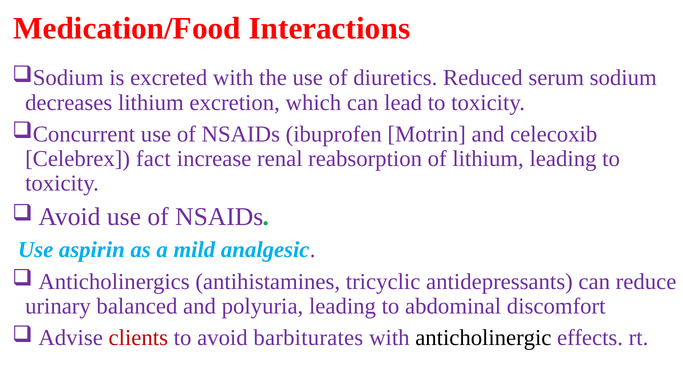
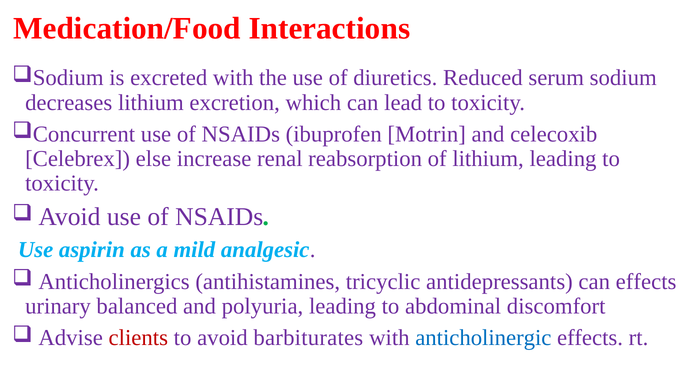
fact: fact -> else (153, 159)
can reduce: reduce -> effects (646, 282)
anticholinergic colour: black -> blue (483, 338)
